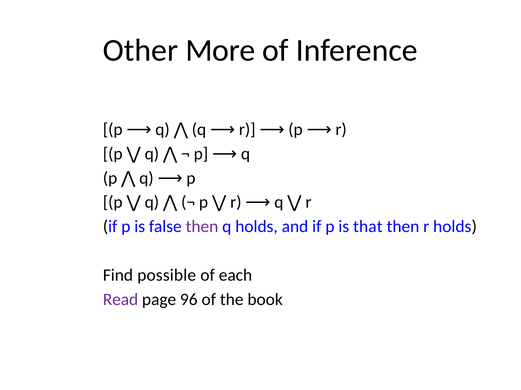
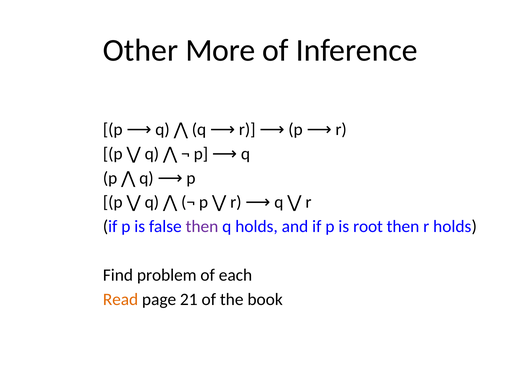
that: that -> root (368, 227)
possible: possible -> problem (167, 276)
Read colour: purple -> orange (121, 300)
96: 96 -> 21 (189, 300)
